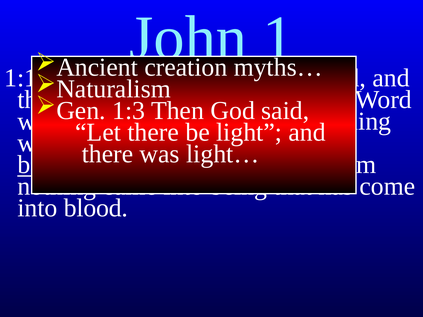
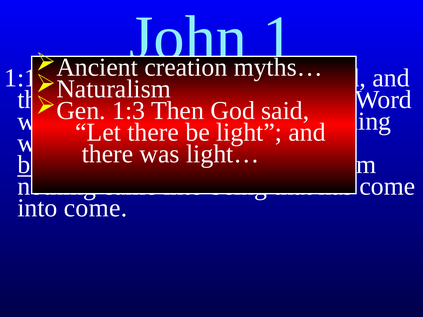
into blood: blood -> come (96, 208)
